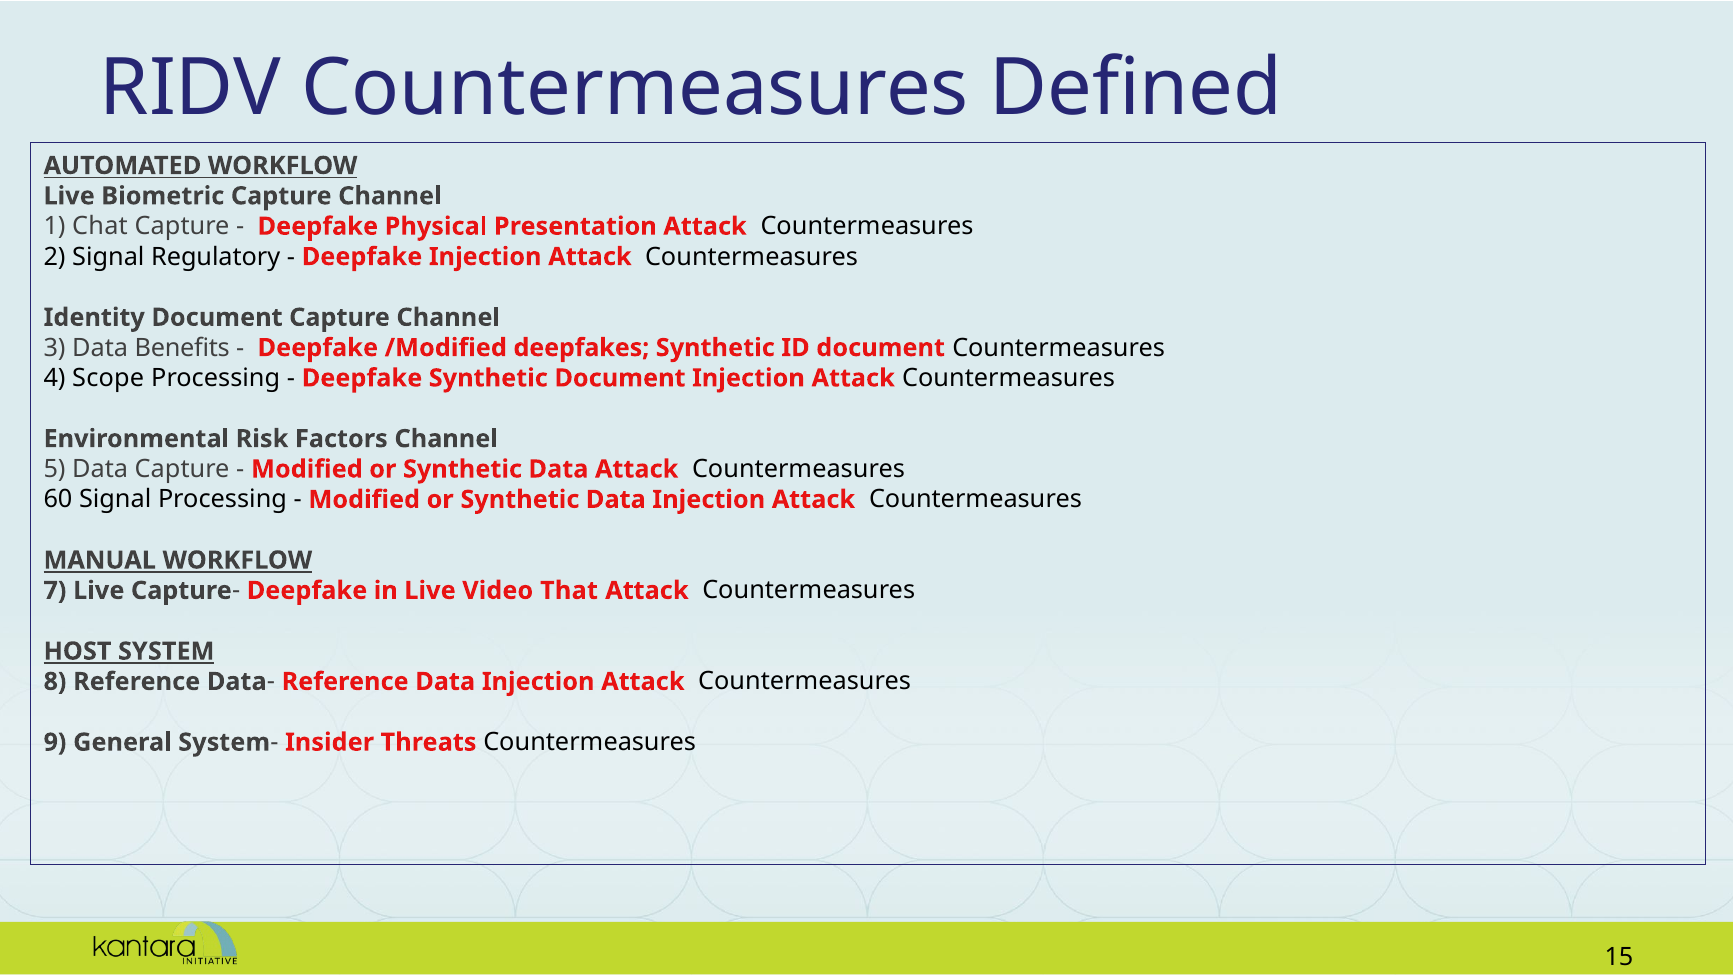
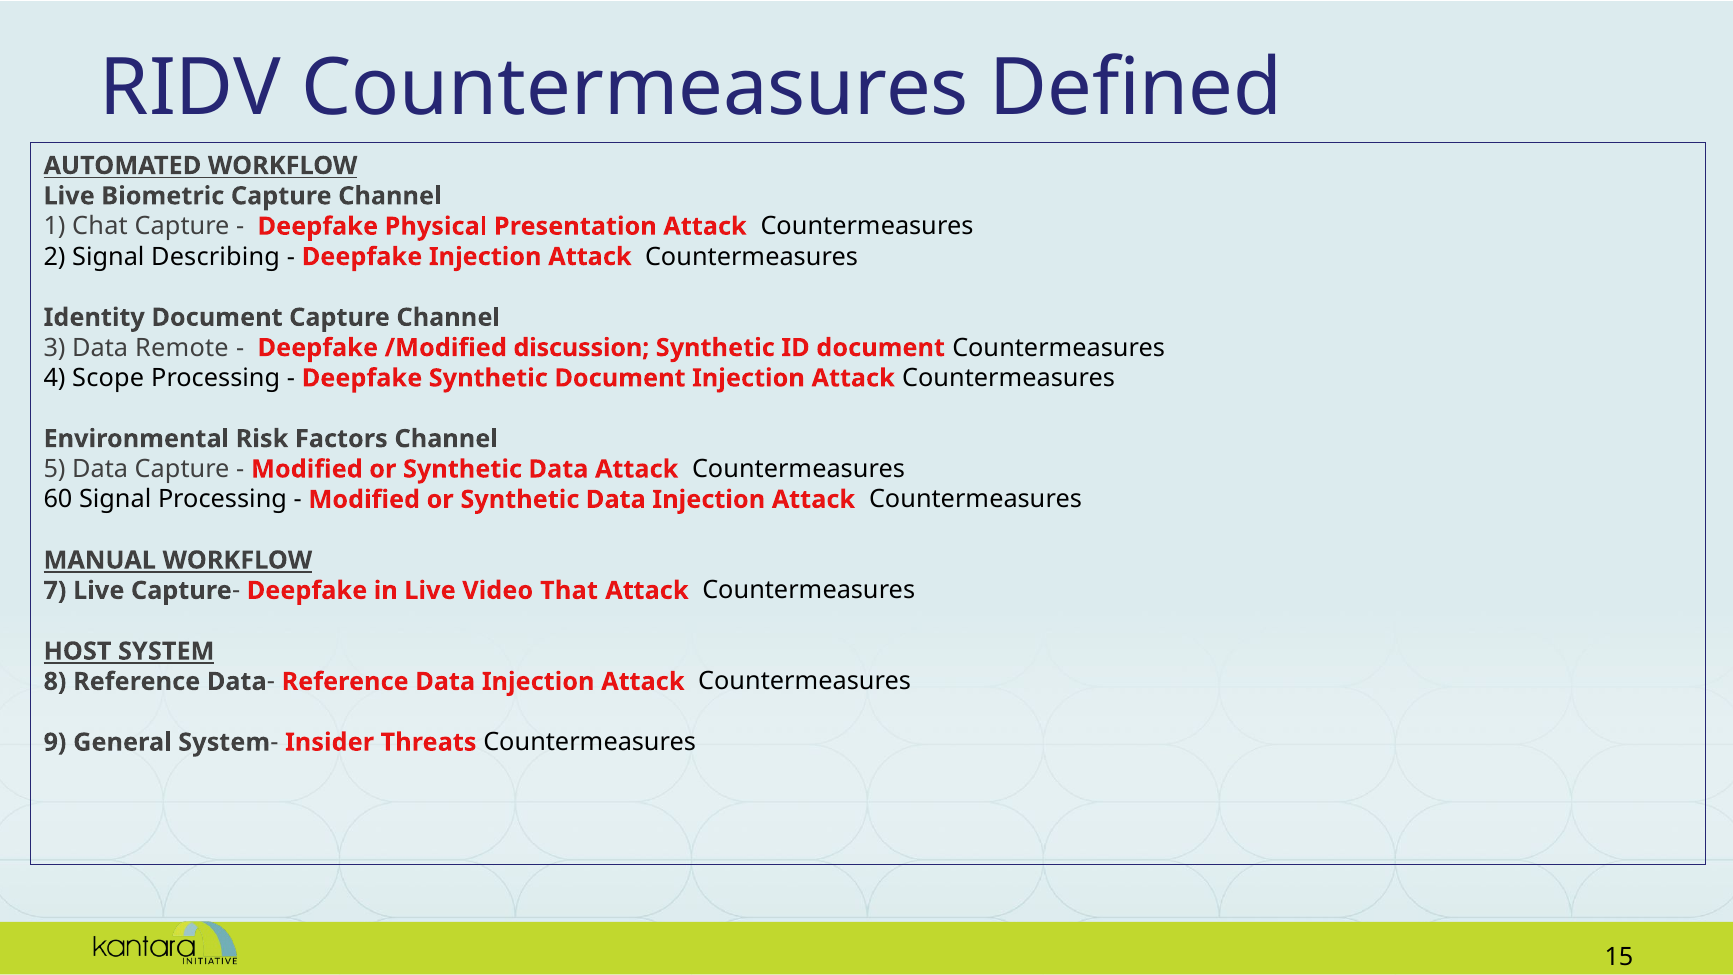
Regulatory: Regulatory -> Describing (216, 257)
Benefits: Benefits -> Remote (182, 348)
deepfakes: deepfakes -> discussion (581, 348)
